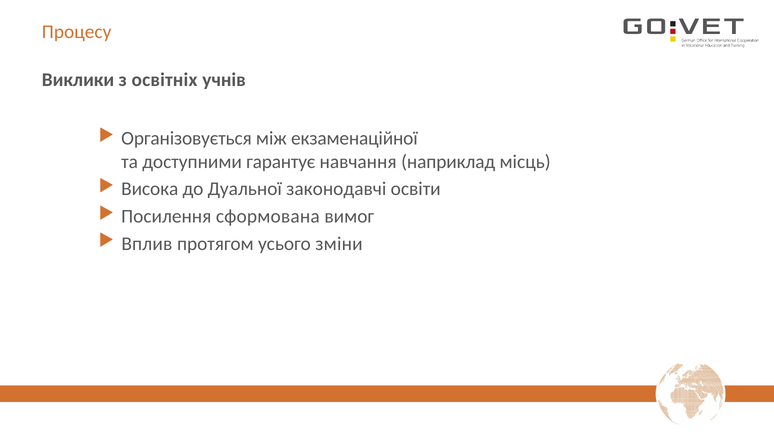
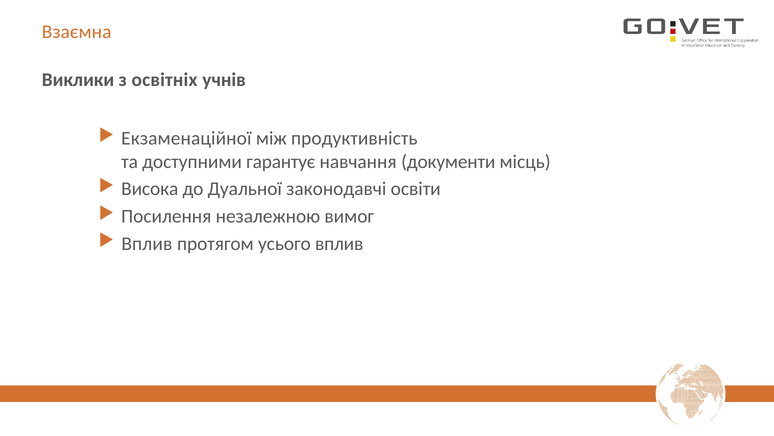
Процесу: Процесу -> Взаємна (77, 32)
Організовується: Організовується -> Екзаменаційної (186, 138)
екзаменаційної: екзаменаційної -> продуктивність (354, 138)
наприклад: наприклад -> документи (448, 162)
сформована: сформована -> незалежною (268, 216)
усього зміни: зміни -> вплив (339, 243)
